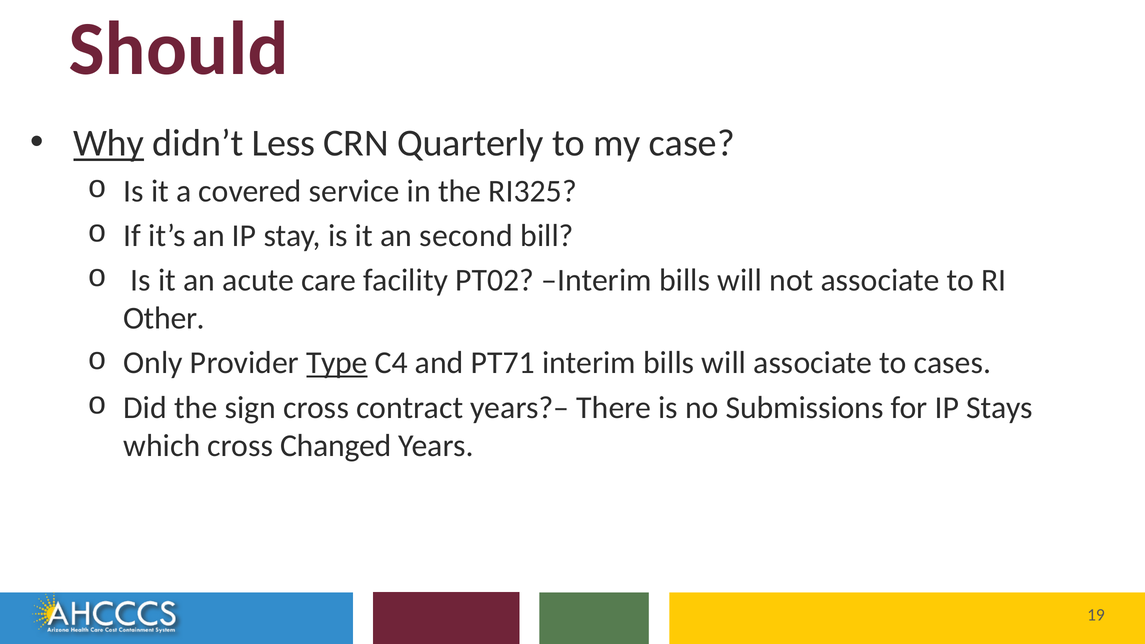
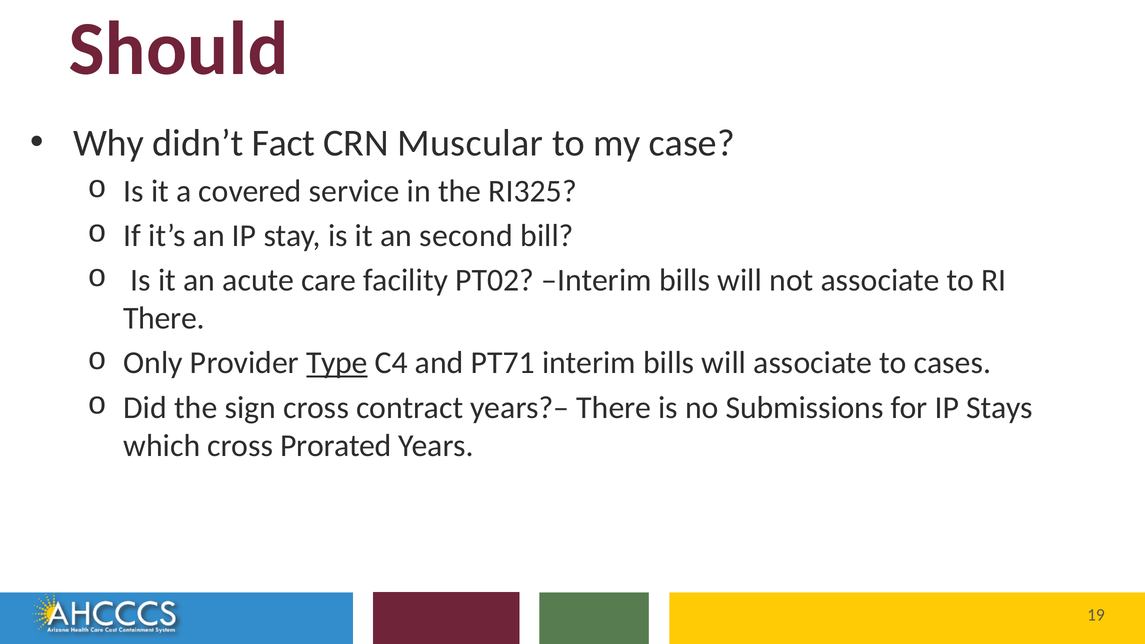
Why underline: present -> none (109, 143)
Less: Less -> Fact (283, 143)
Quarterly: Quarterly -> Muscular (470, 143)
Other: Other -> There (164, 318)
Changed: Changed -> Prorated (336, 446)
